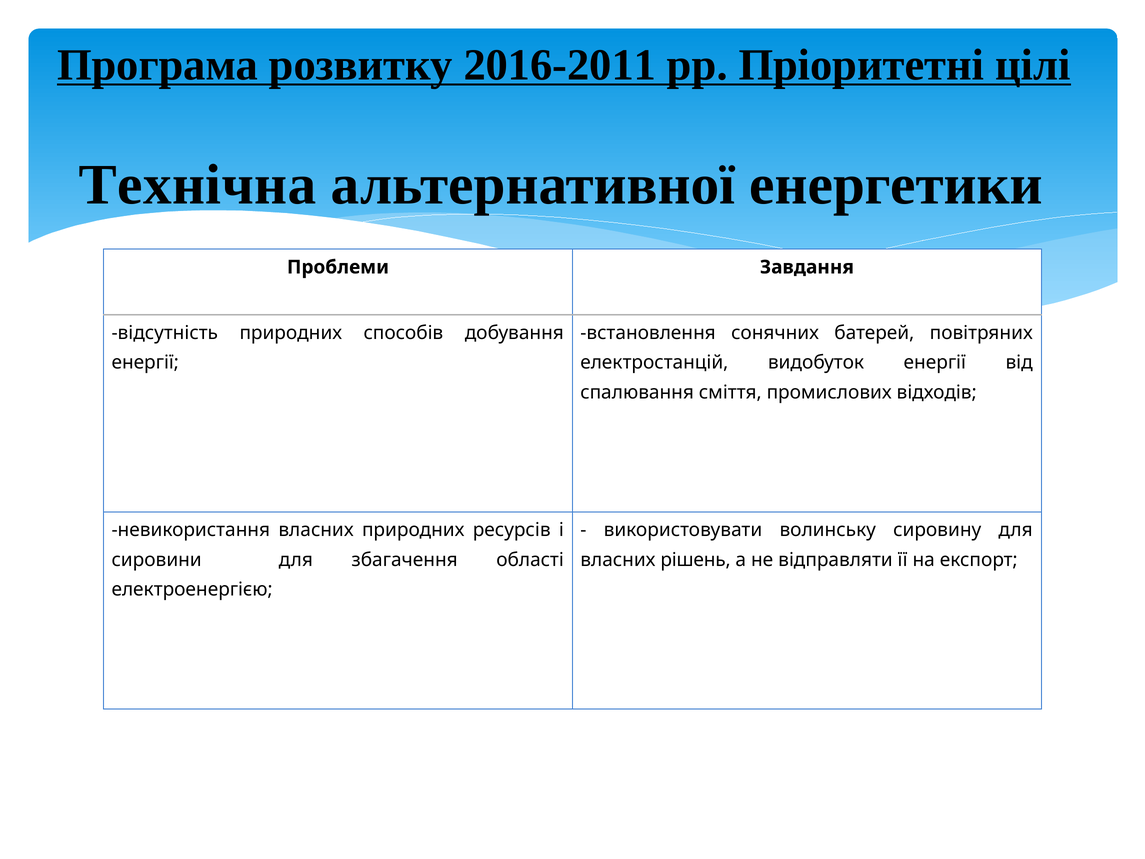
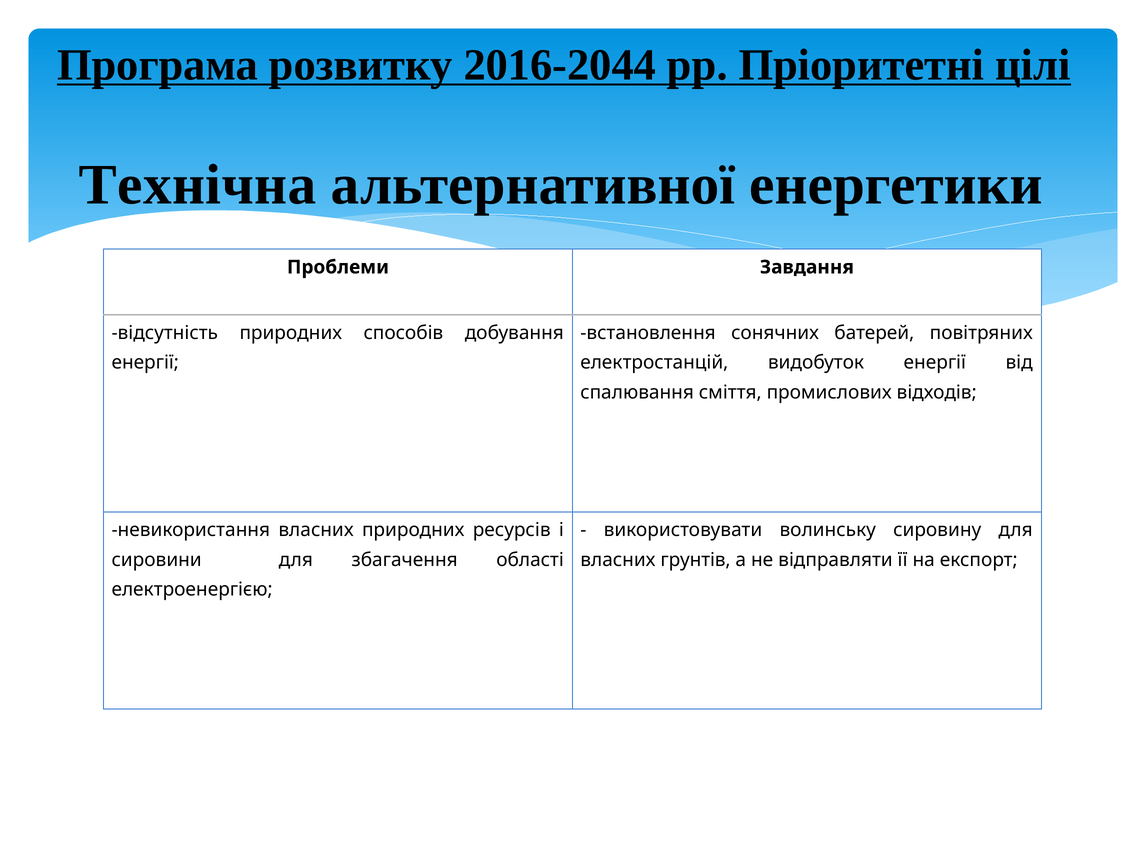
2016-2011: 2016-2011 -> 2016-2044 (560, 65)
рішень: рішень -> грунтів (696, 560)
